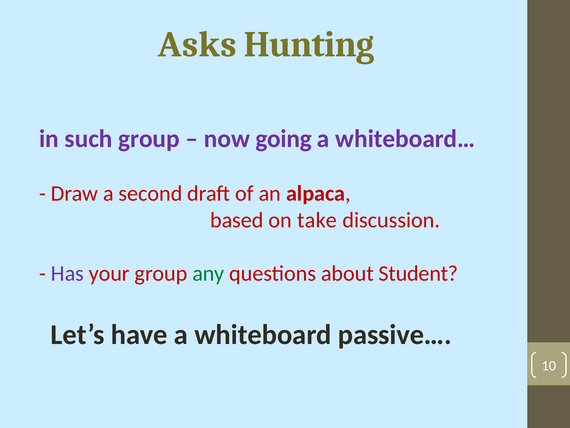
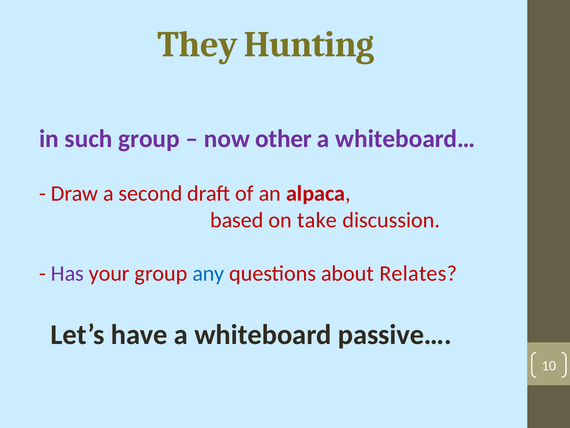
Asks: Asks -> They (198, 44)
going: going -> other (284, 139)
any colour: green -> blue (208, 273)
Student: Student -> Relates (418, 273)
